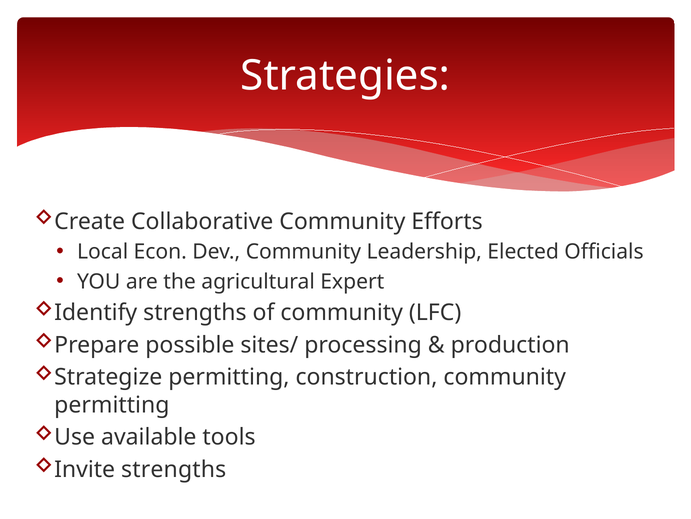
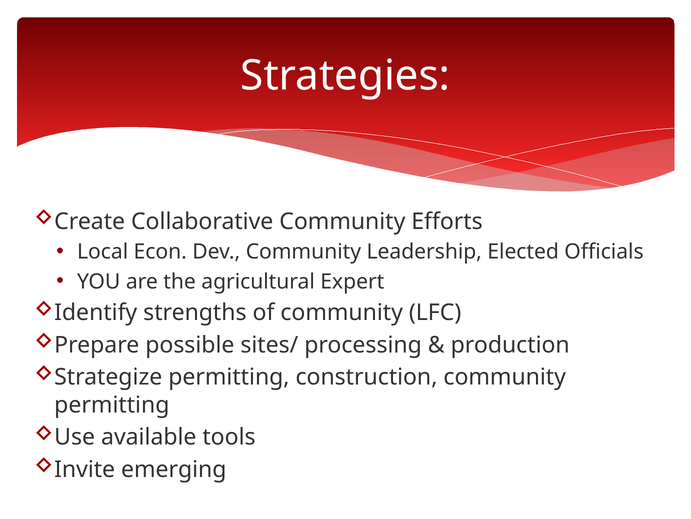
Invite strengths: strengths -> emerging (174, 469)
